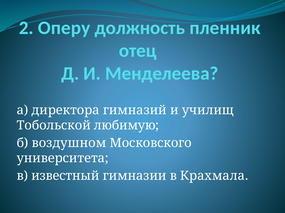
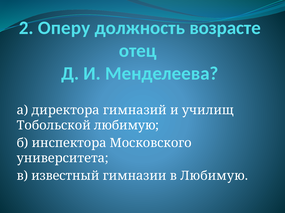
пленник: пленник -> возрасте (225, 28)
воздушном: воздушном -> инспектора (69, 143)
в Крахмала: Крахмала -> Любимую (214, 176)
